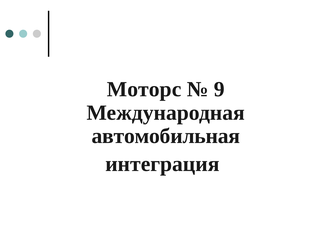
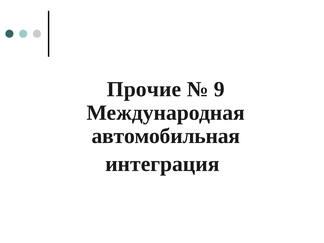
Моторс: Моторс -> Прочие (144, 89)
